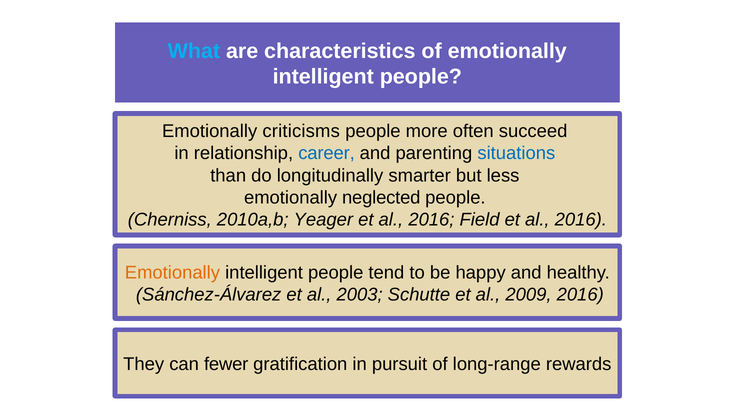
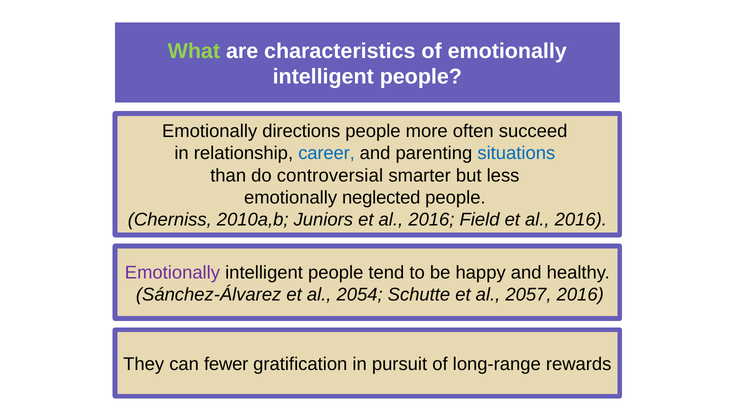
What colour: light blue -> light green (194, 51)
criticisms: criticisms -> directions (301, 132)
longitudinally: longitudinally -> controversial (330, 176)
Yeager: Yeager -> Juniors (323, 220)
Emotionally colour: orange -> purple (172, 273)
2003: 2003 -> 2054 (360, 295)
2009: 2009 -> 2057 (529, 295)
